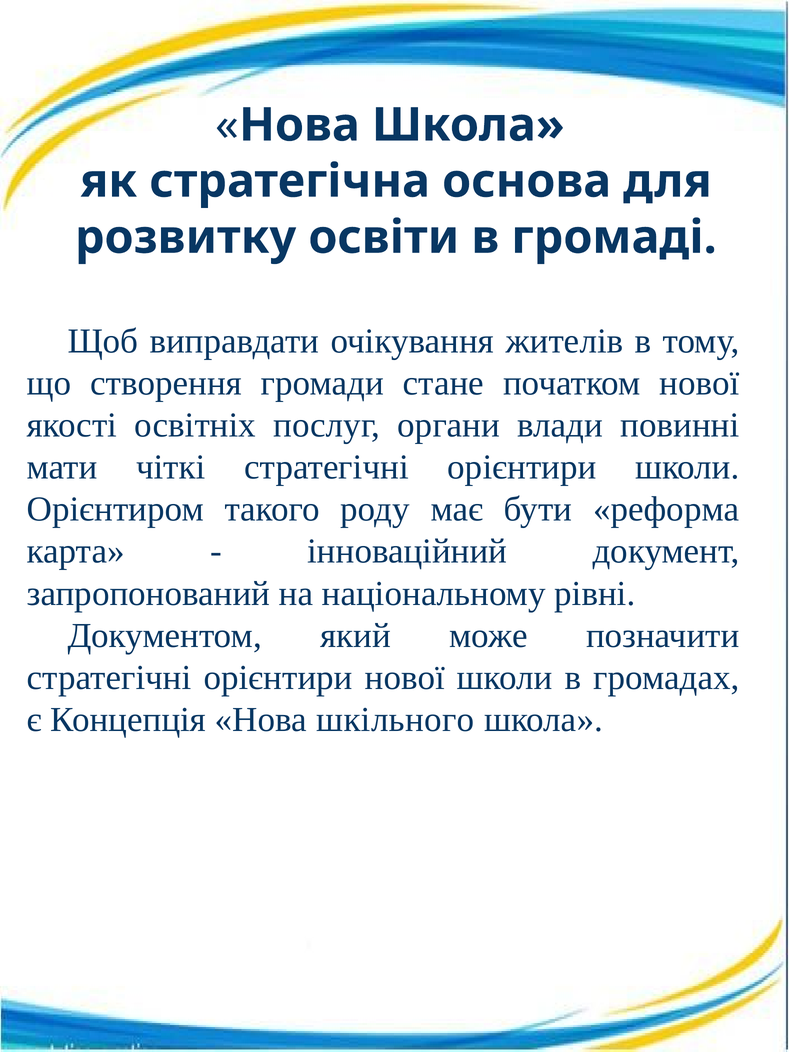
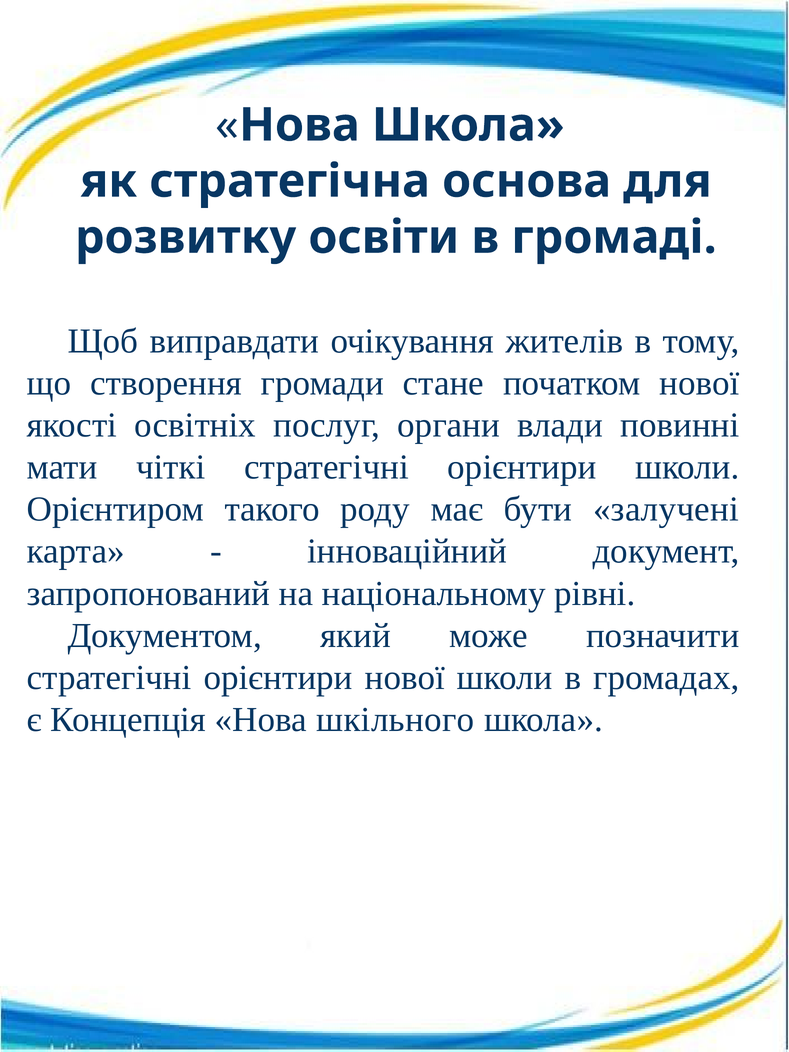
реформа: реформа -> залучені (666, 509)
